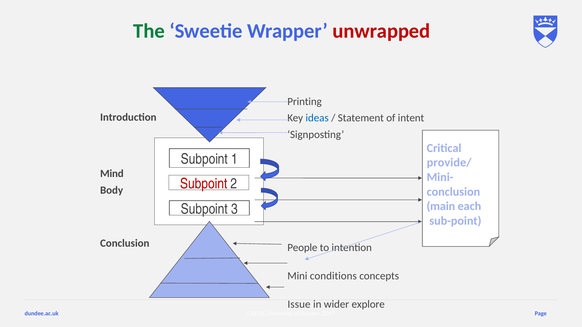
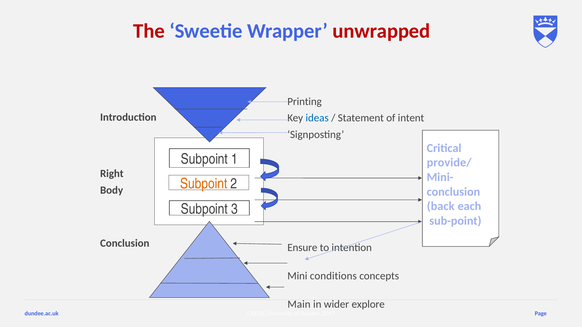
The colour: green -> red (149, 31)
Mind: Mind -> Right (112, 174)
Subpoint colour: red -> orange (204, 184)
main: main -> back (441, 206)
People: People -> Ensure (302, 248)
Issue: Issue -> Main (299, 304)
